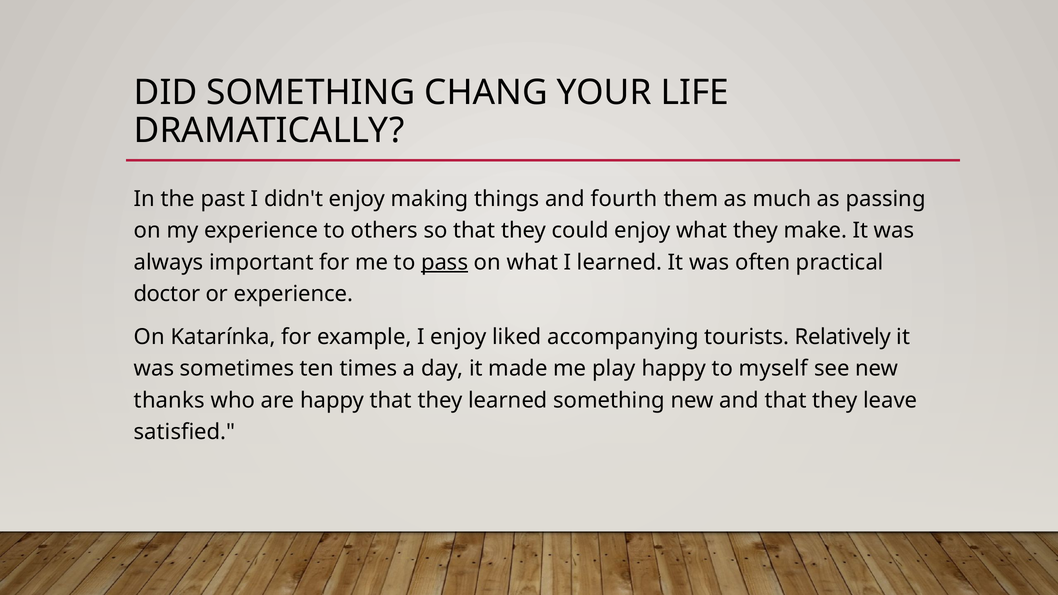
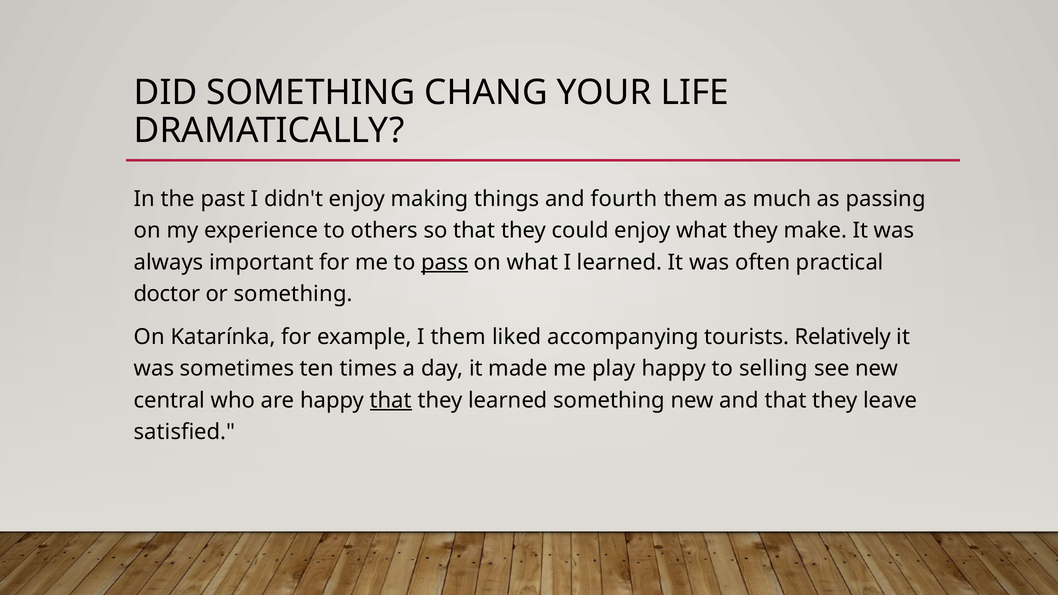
or experience: experience -> something (293, 294)
I enjoy: enjoy -> them (458, 337)
myself: myself -> selling (773, 369)
thanks: thanks -> central (169, 400)
that underline: none -> present (391, 400)
